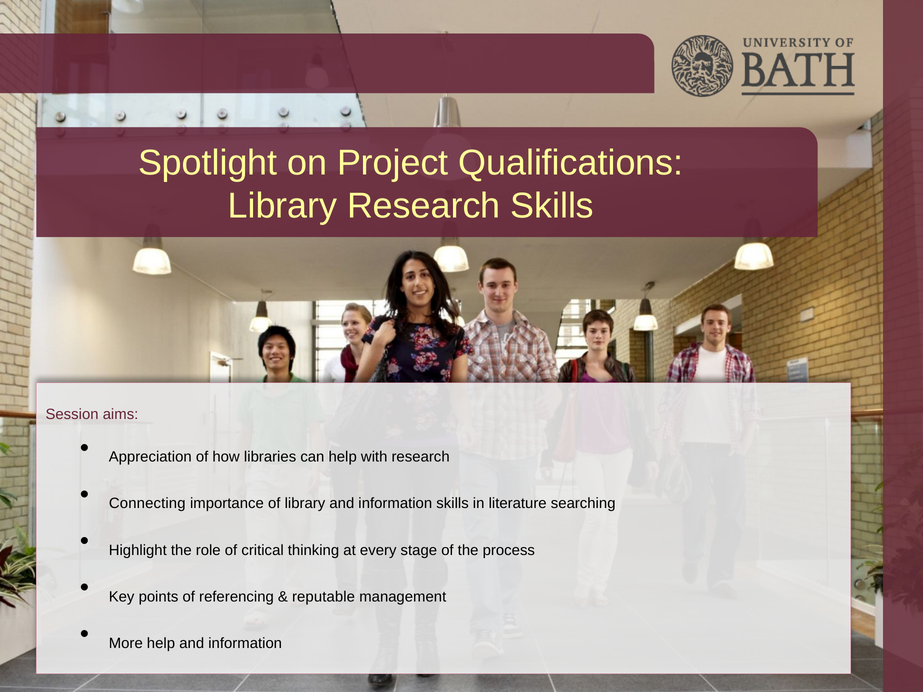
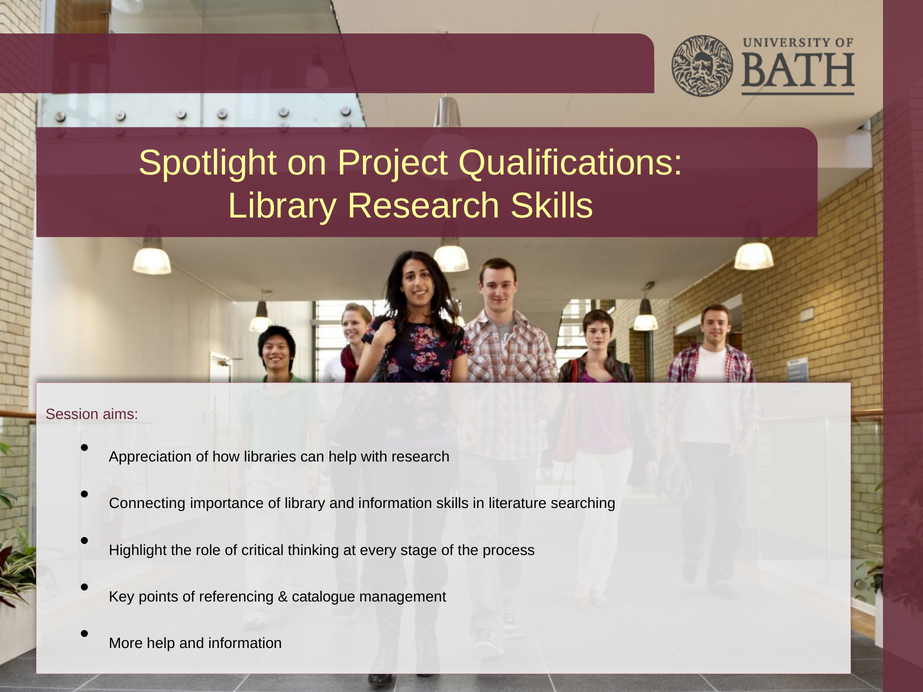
reputable: reputable -> catalogue (324, 597)
